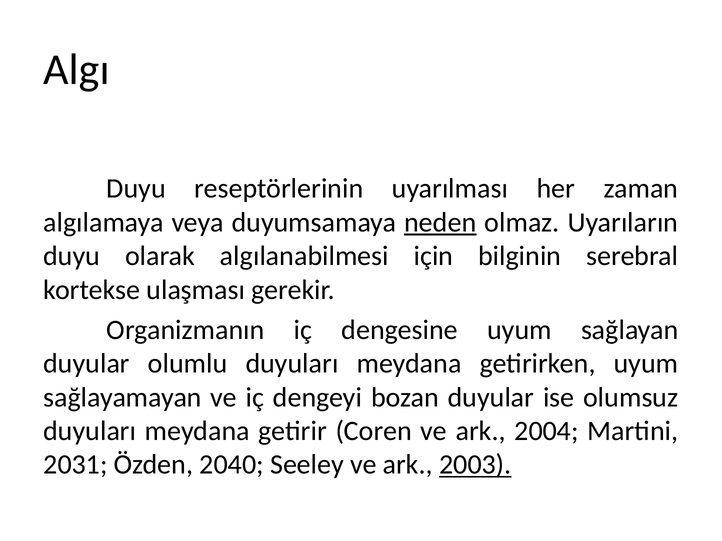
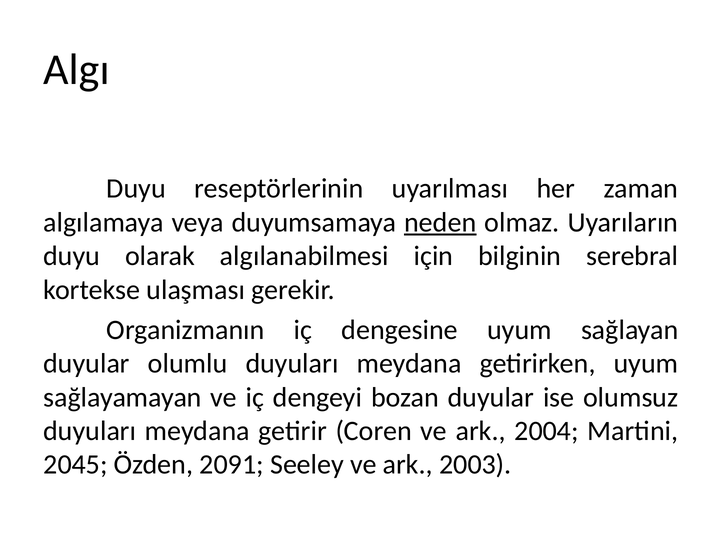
2031: 2031 -> 2045 (75, 465)
2040: 2040 -> 2091 (232, 465)
2003 underline: present -> none (475, 465)
